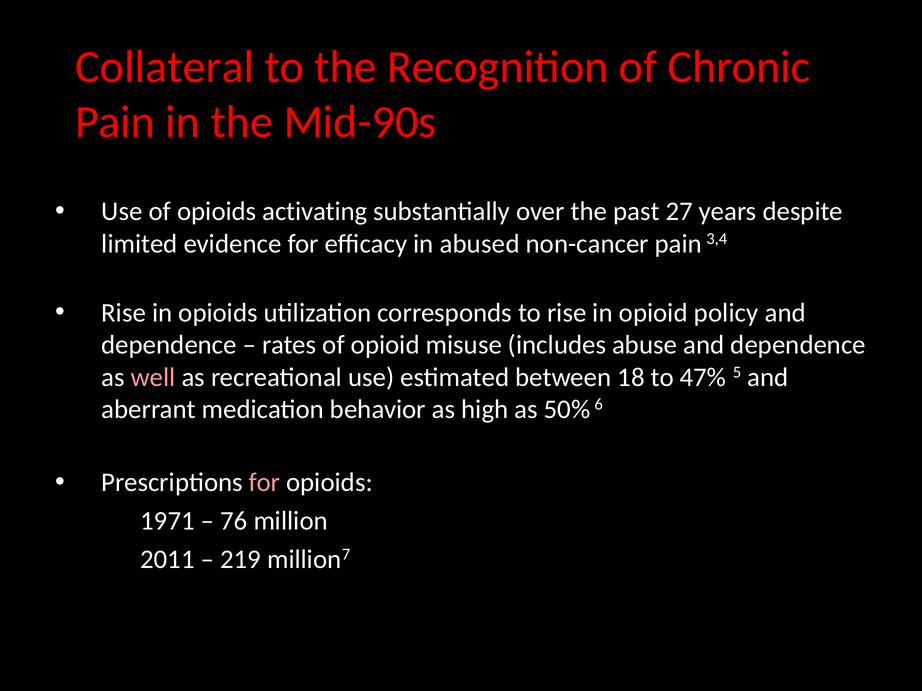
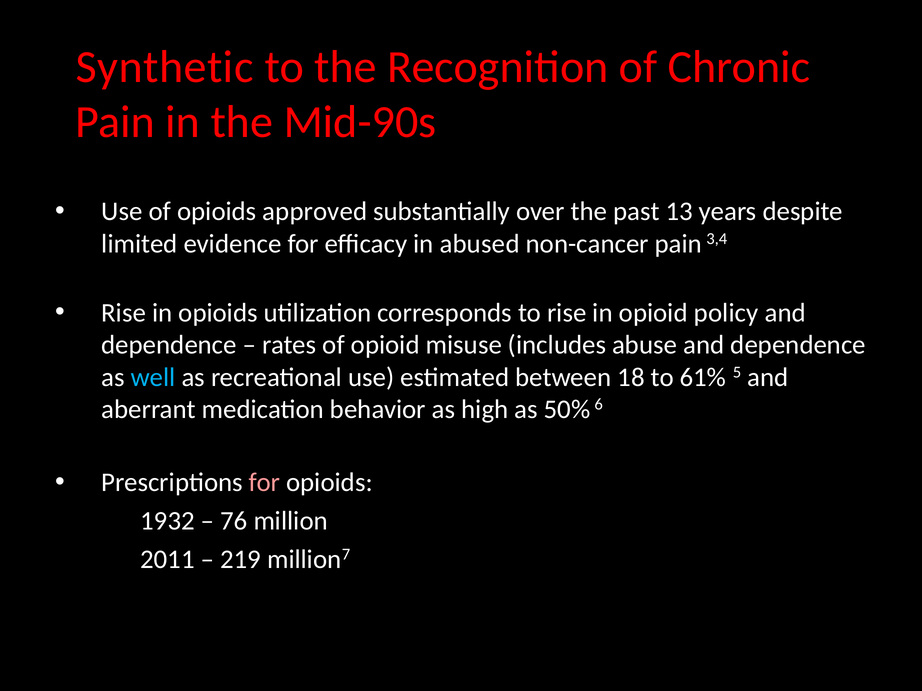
Collateral: Collateral -> Synthetic (165, 67)
activating: activating -> approved (315, 212)
27: 27 -> 13 (679, 212)
well colour: pink -> light blue (153, 378)
47%: 47% -> 61% (703, 378)
1971: 1971 -> 1932 (168, 521)
